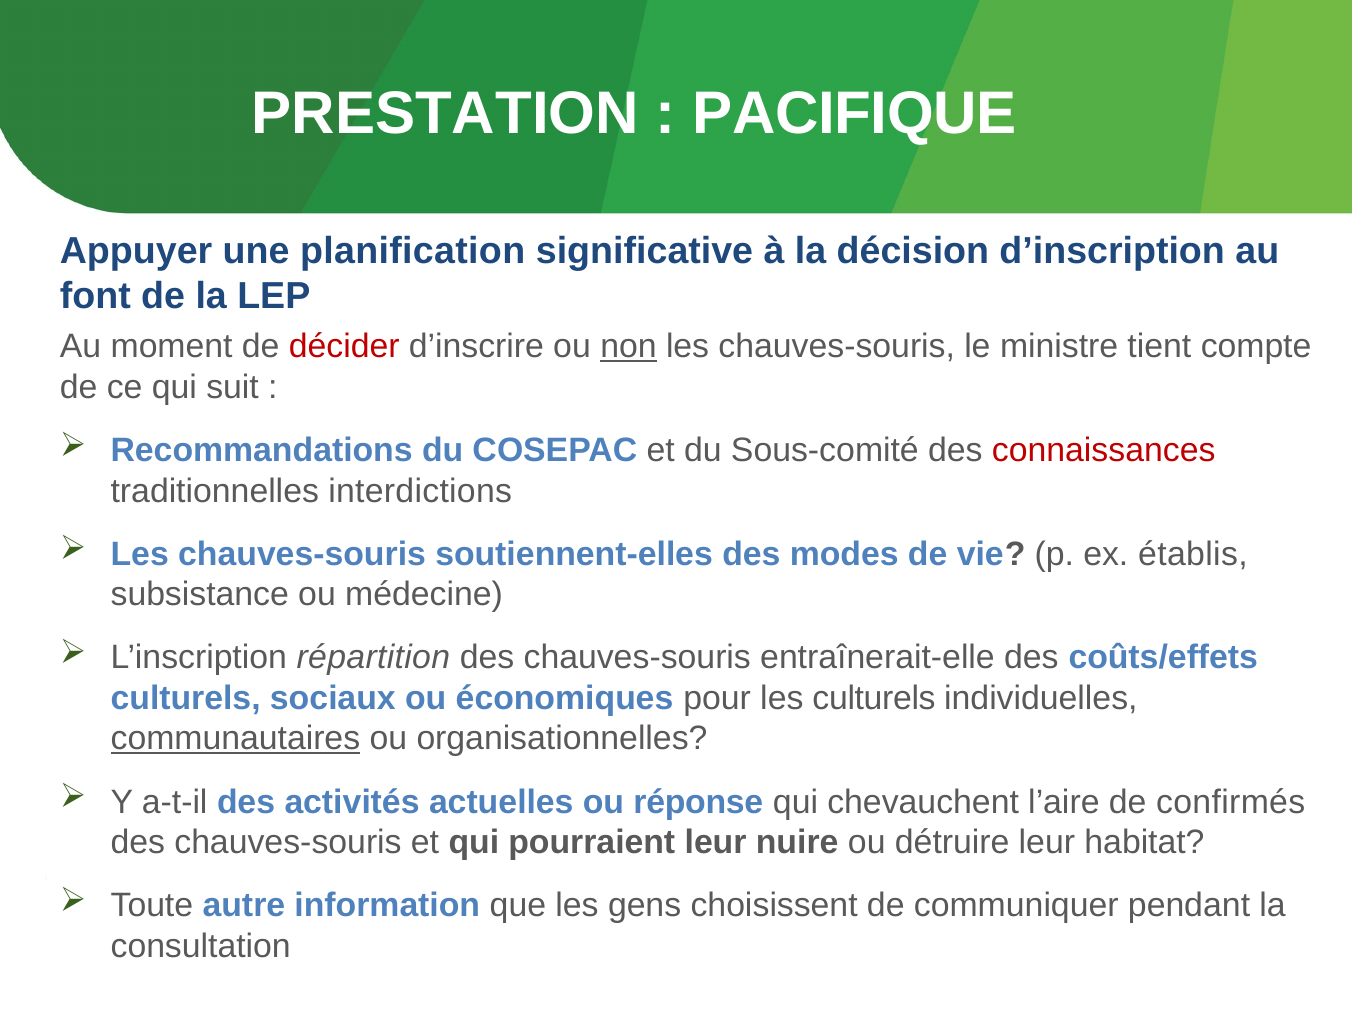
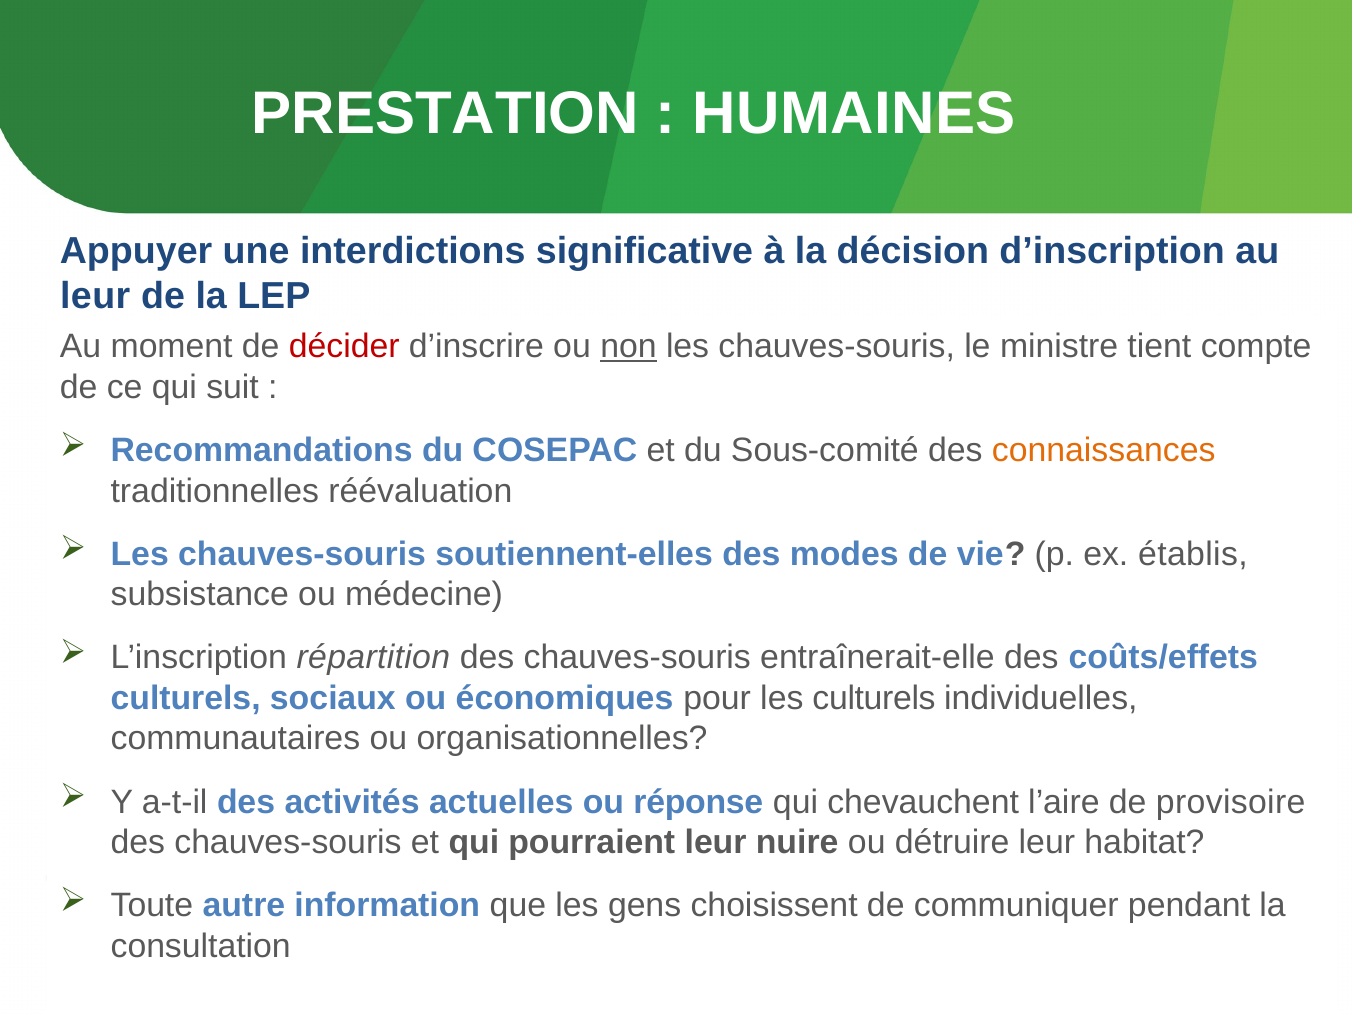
PACIFIQUE: PACIFIQUE -> HUMAINES (854, 114)
planification: planification -> interdictions (413, 251)
font: font -> leur (95, 297)
connaissances colour: red -> orange (1104, 450)
interdictions: interdictions -> réévaluation (420, 491)
communautaires underline: present -> none (235, 739)
confirmés: confirmés -> provisoire (1231, 802)
